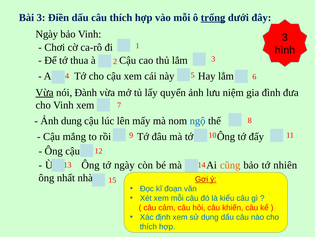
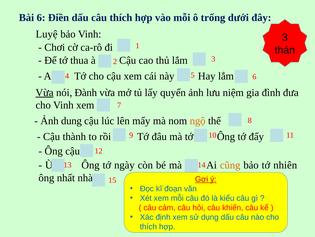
Bài 3: 3 -> 6 (41, 17)
trống underline: present -> none (213, 17)
Ngày: Ngày -> Luyệ (47, 34)
hình: hình -> thán (285, 50)
ngộ colour: blue -> orange (198, 121)
mắng: mắng -> thành (74, 136)
